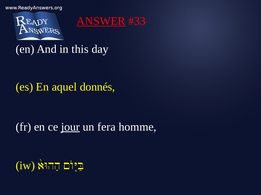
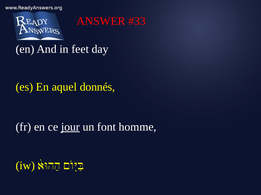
ANSWER underline: present -> none (101, 21)
this: this -> feet (80, 49)
fera: fera -> font (107, 127)
